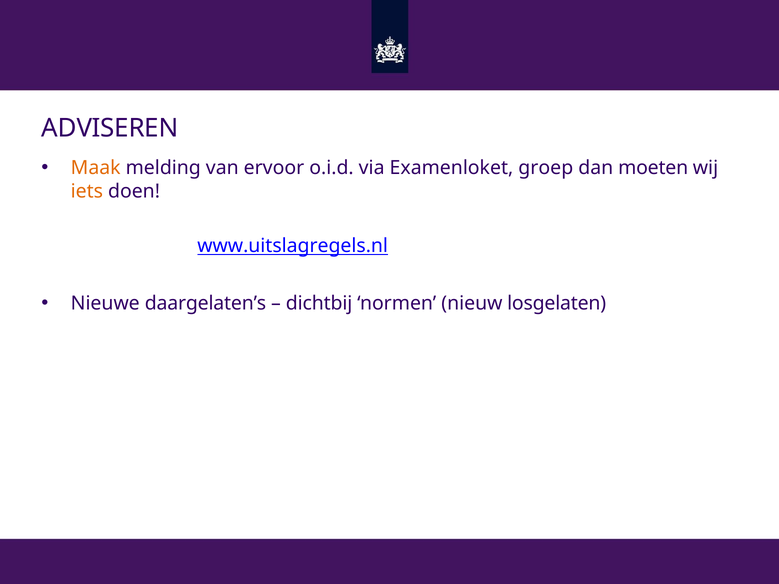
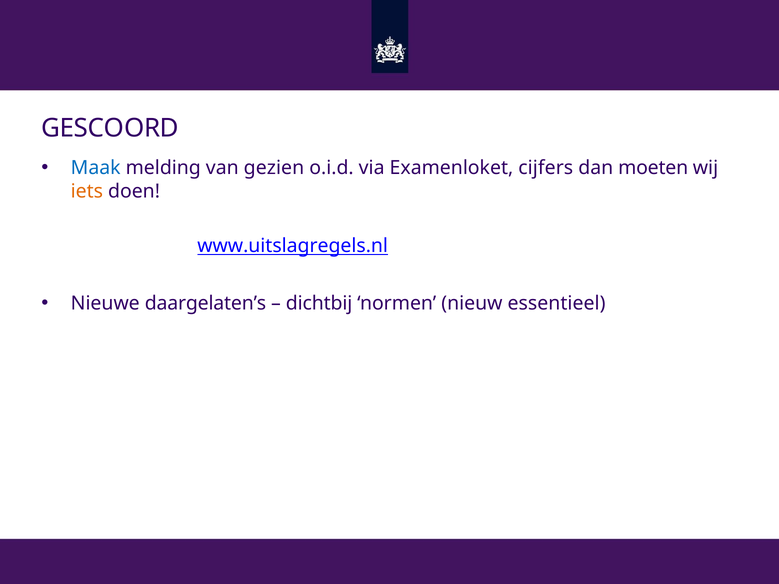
ADVISEREN: ADVISEREN -> GESCOORD (110, 128)
Maak colour: orange -> blue (96, 168)
ervoor: ervoor -> gezien (274, 168)
groep: groep -> cijfers (546, 168)
losgelaten: losgelaten -> essentieel (557, 304)
